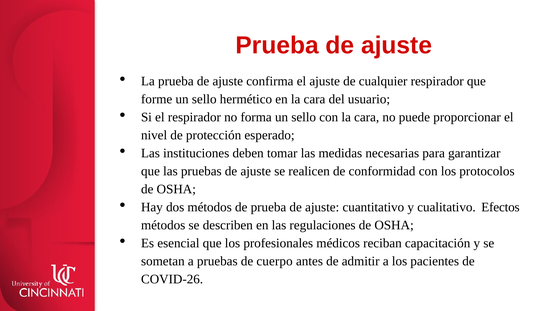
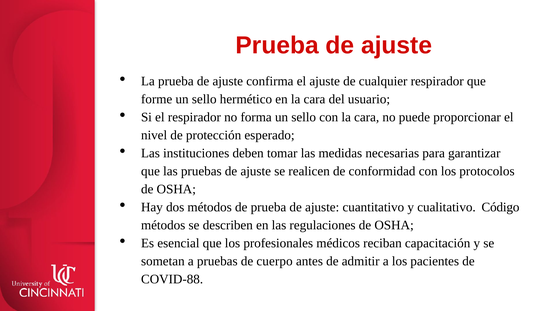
Efectos: Efectos -> Código (500, 207)
COVID-26: COVID-26 -> COVID-88 (172, 279)
